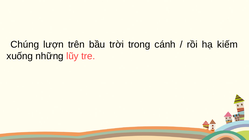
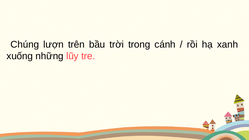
kiếm: kiếm -> xanh (228, 45)
